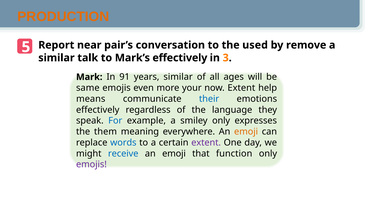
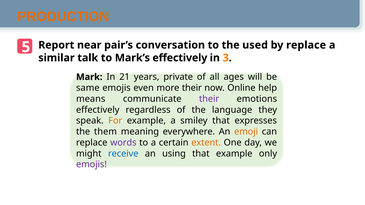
by remove: remove -> replace (306, 45)
91: 91 -> 21 (125, 77)
years similar: similar -> private (178, 77)
more your: your -> their (192, 88)
now Extent: Extent -> Online (241, 88)
their colour: blue -> purple (209, 99)
For colour: blue -> orange (115, 121)
smiley only: only -> that (221, 121)
words colour: blue -> purple (123, 143)
extent colour: purple -> orange (206, 143)
emoji: emoji -> using (174, 154)
that function: function -> example (234, 154)
